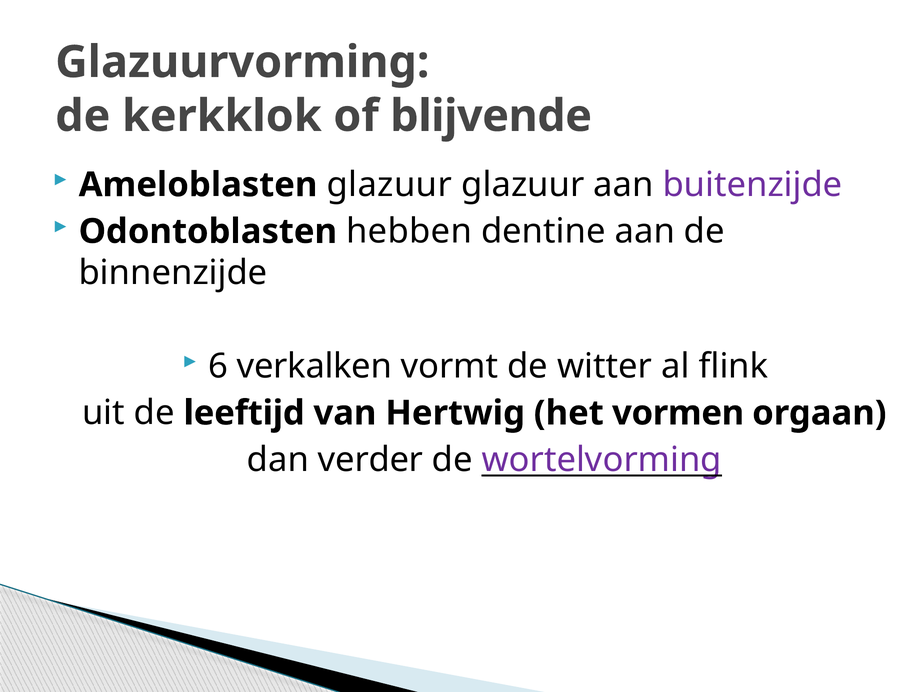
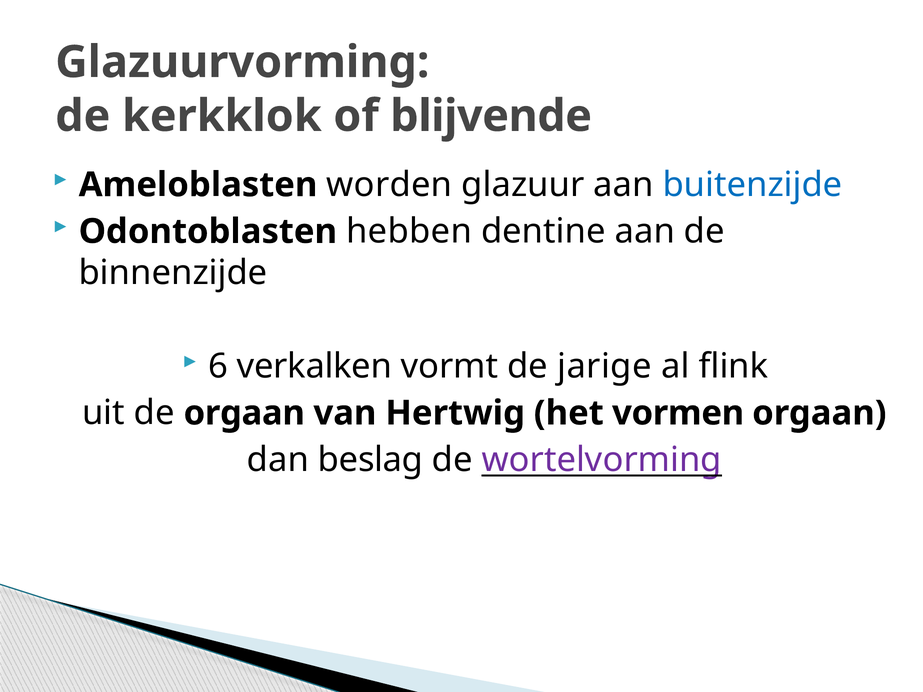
Ameloblasten glazuur: glazuur -> worden (389, 185)
buitenzijde colour: purple -> blue (753, 185)
witter: witter -> jarige (604, 367)
de leeftijd: leeftijd -> orgaan (244, 413)
verder: verder -> beslag (371, 460)
